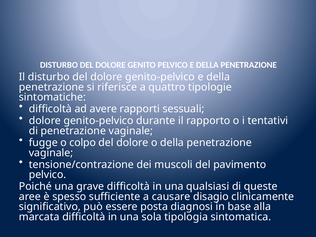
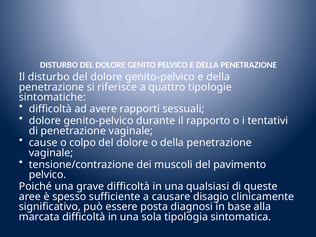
fugge: fugge -> cause (43, 143)
